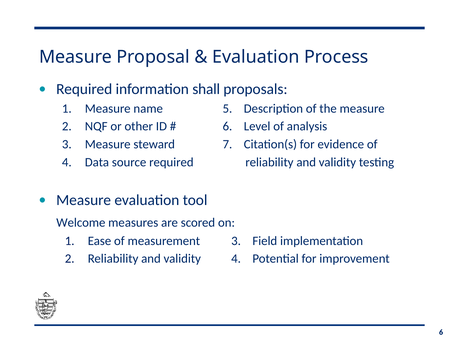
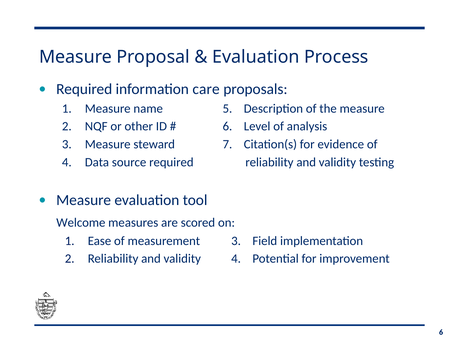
shall: shall -> care (206, 89)
